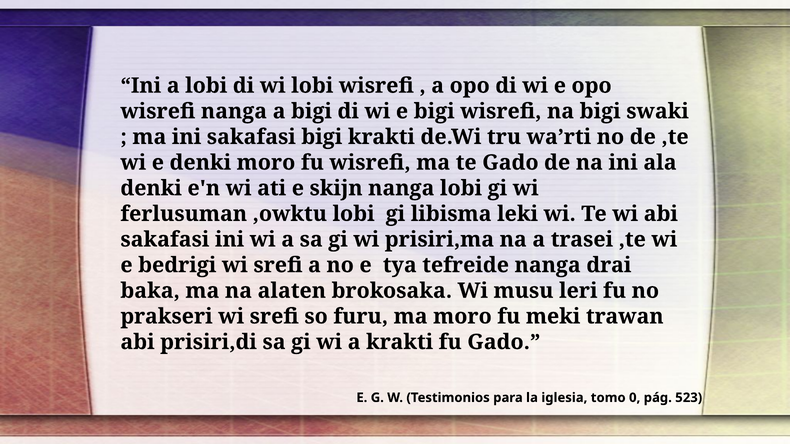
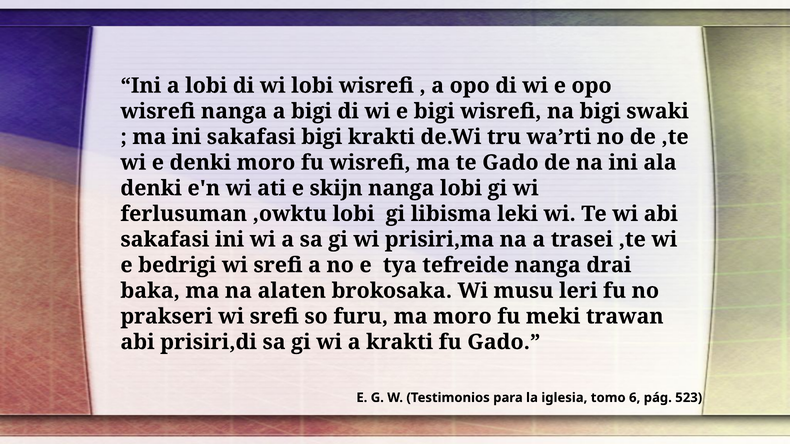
0: 0 -> 6 (635, 398)
